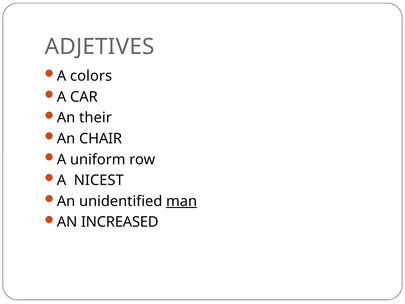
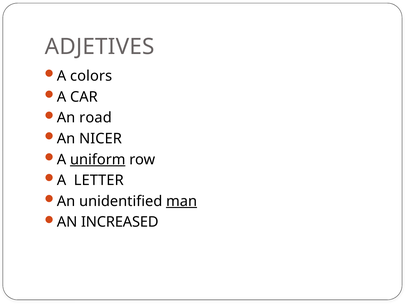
their: their -> road (95, 118)
CHAIR: CHAIR -> NICER (100, 139)
uniform underline: none -> present (98, 159)
NICEST: NICEST -> LETTER (99, 180)
